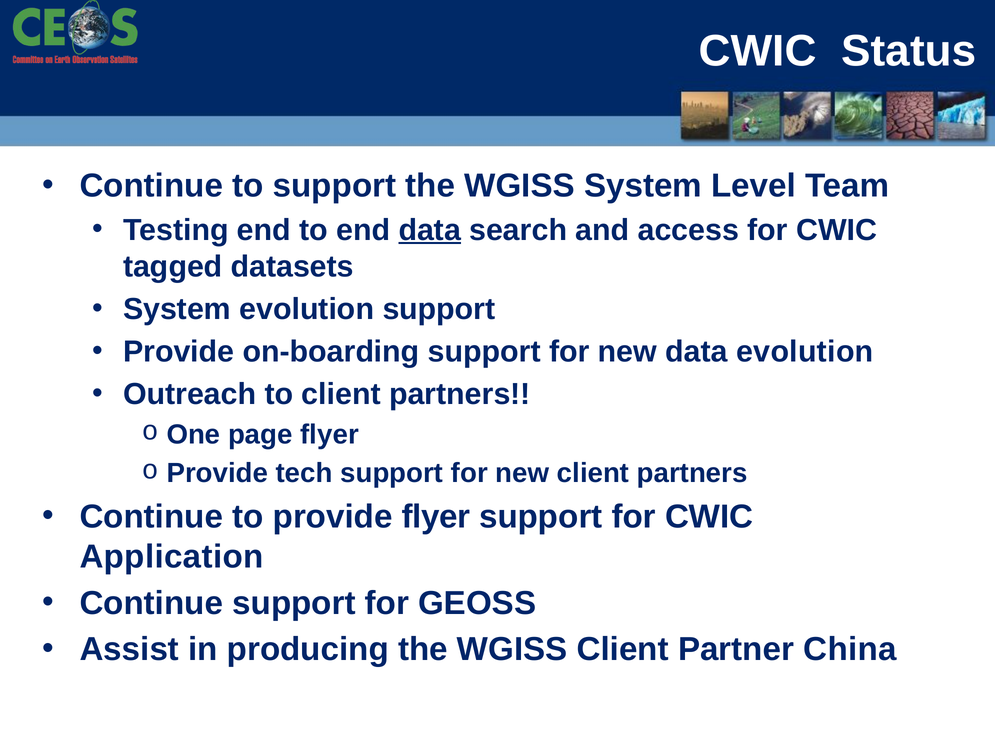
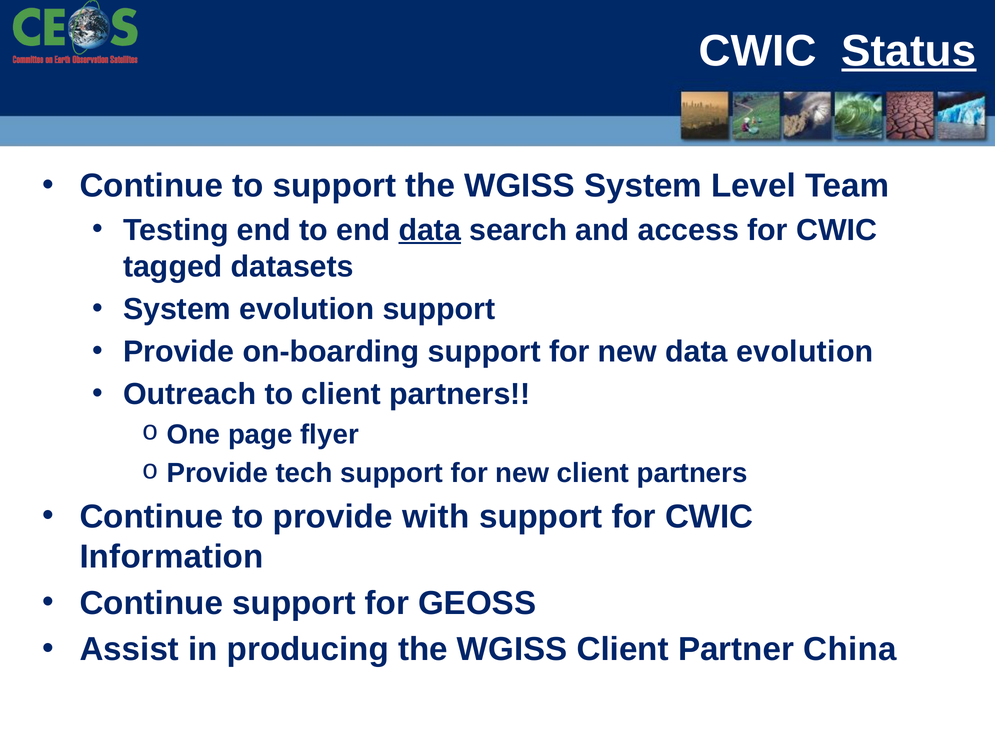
Status underline: none -> present (909, 51)
provide flyer: flyer -> with (436, 516)
Application: Application -> Information (172, 556)
